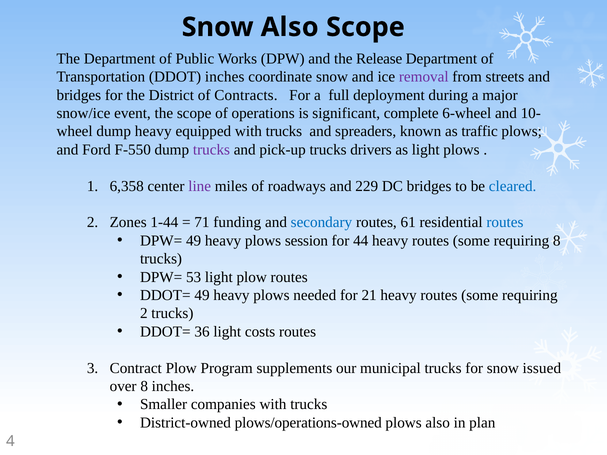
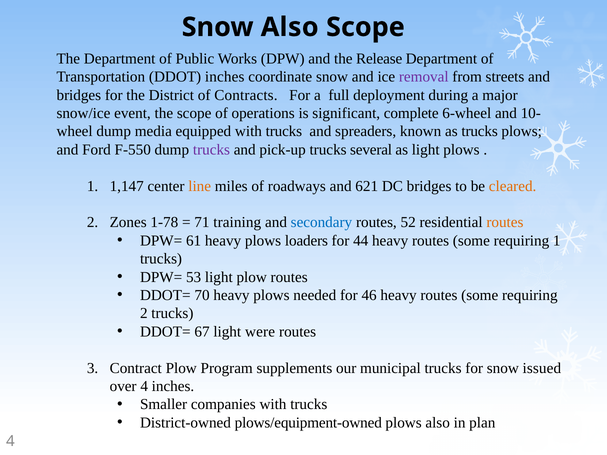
dump heavy: heavy -> media (153, 131)
as traffic: traffic -> trucks (480, 131)
drivers: drivers -> several (371, 150)
6,358: 6,358 -> 1,147 (127, 186)
line colour: purple -> orange (200, 186)
229: 229 -> 621 (367, 186)
cleared colour: blue -> orange (513, 186)
1-44: 1-44 -> 1-78 (164, 223)
funding: funding -> training (237, 223)
61: 61 -> 52 (408, 223)
routes colour: blue -> orange (505, 223)
DPW= 49: 49 -> 61 (194, 241)
session: session -> loaders (306, 241)
requiring 8: 8 -> 1 (557, 241)
DDOT= 49: 49 -> 70 (202, 295)
21: 21 -> 46 (369, 295)
36: 36 -> 67 (202, 332)
costs: costs -> were (260, 332)
over 8: 8 -> 4 (144, 386)
plows/operations-owned: plows/operations-owned -> plows/equipment-owned (308, 423)
